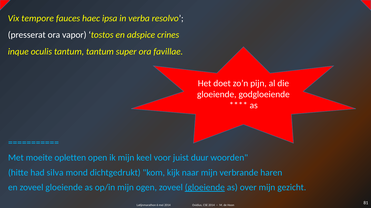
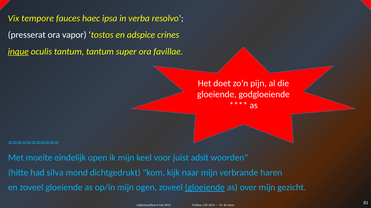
inque underline: none -> present (18, 52)
opletten: opletten -> eindelijk (70, 158)
duur: duur -> adsit (200, 158)
